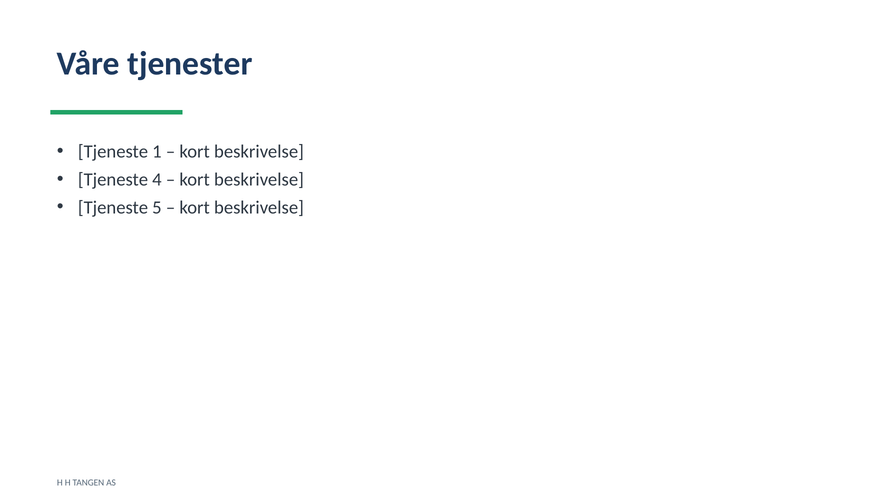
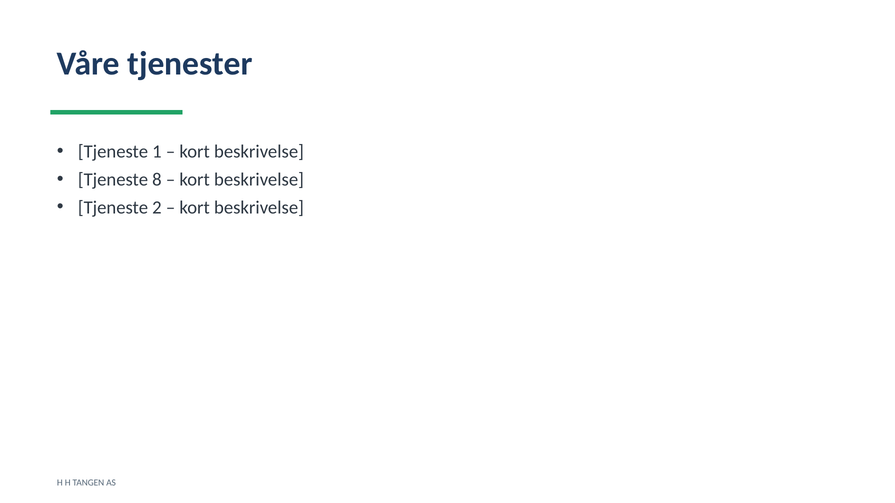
4: 4 -> 8 (157, 180)
5: 5 -> 2 (157, 208)
